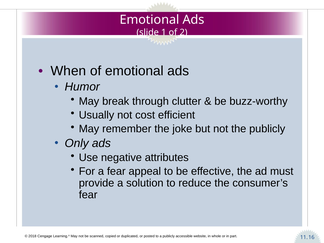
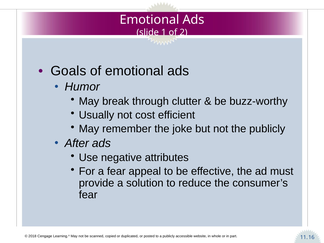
When: When -> Goals (68, 71)
Only: Only -> After (77, 143)
